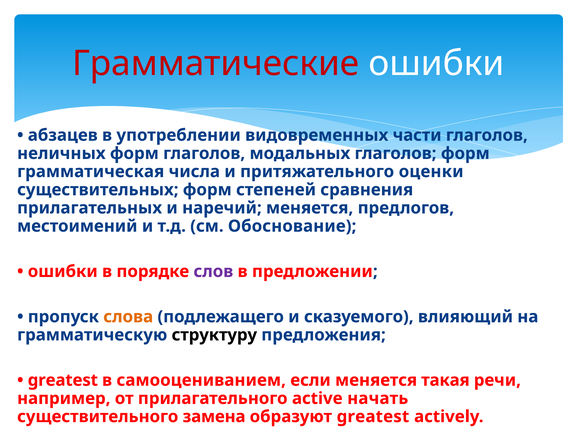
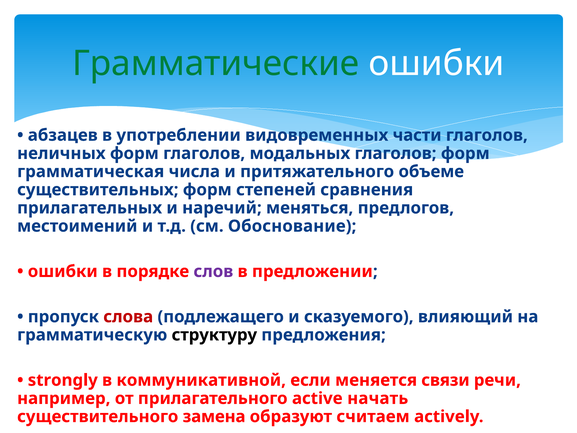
Грамматические colour: red -> green (216, 63)
оценки: оценки -> объеме (431, 171)
наречий меняется: меняется -> меняться (310, 208)
слова colour: orange -> red (128, 317)
greatest: greatest -> strongly (63, 380)
самооцениванием: самооцениванием -> коммуникативной (201, 380)
такая: такая -> связи (445, 380)
образуют greatest: greatest -> считаем (373, 416)
